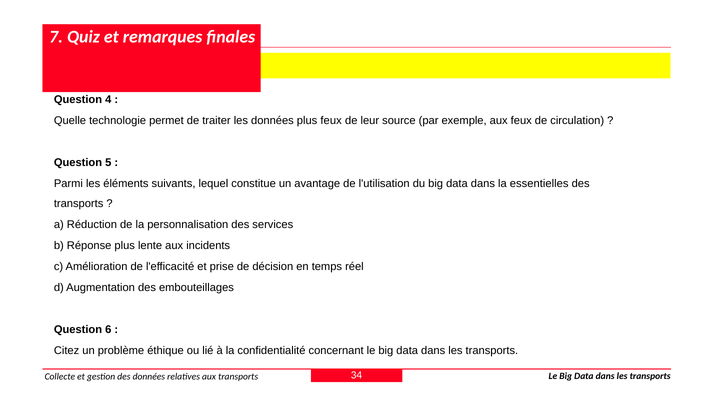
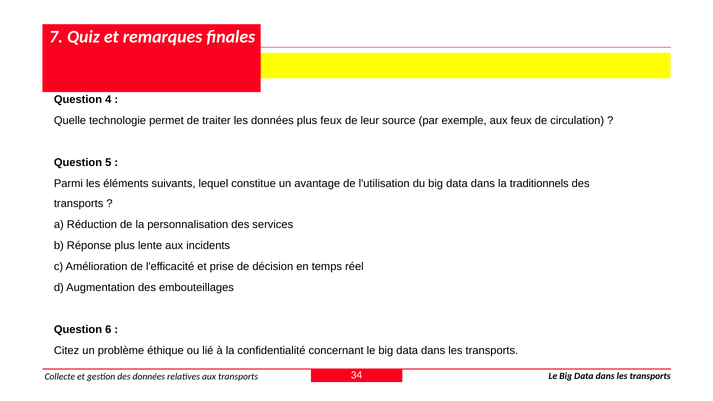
essentielles: essentielles -> traditionnels (539, 184)
